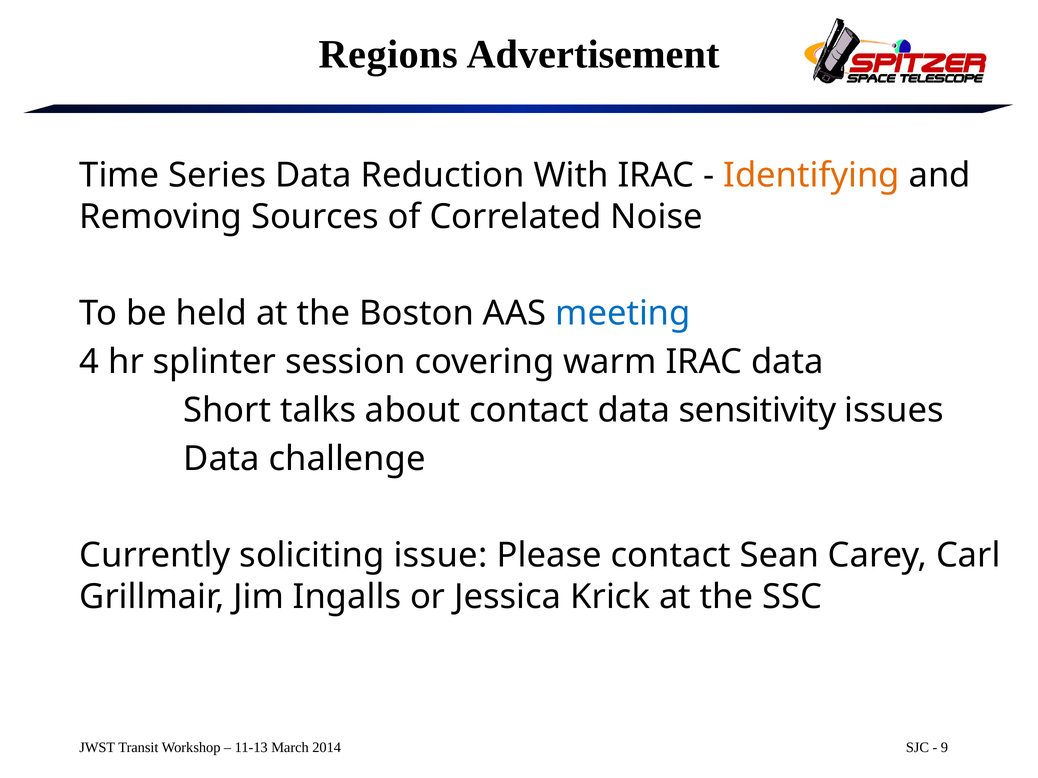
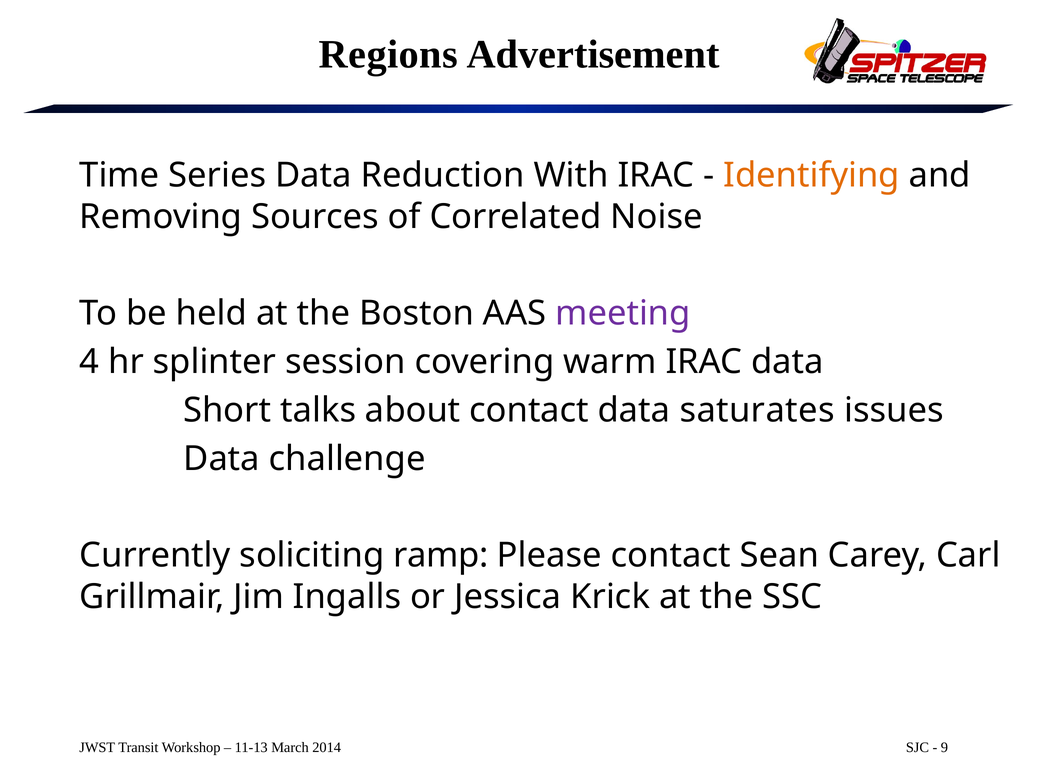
meeting colour: blue -> purple (623, 314)
sensitivity: sensitivity -> saturates (757, 410)
issue: issue -> ramp (441, 556)
